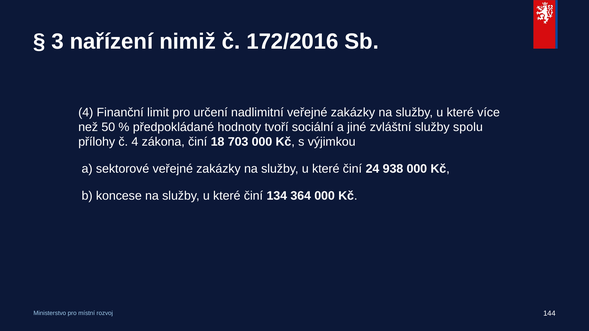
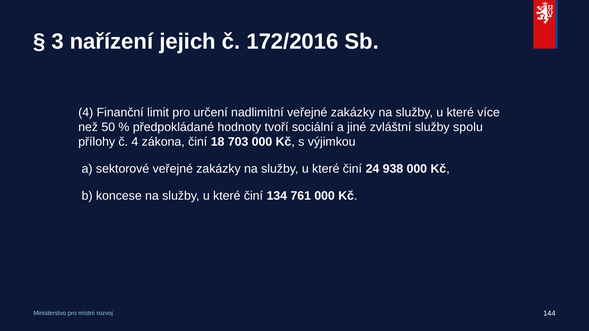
nimiž: nimiž -> jejich (188, 42)
364: 364 -> 761 (301, 196)
